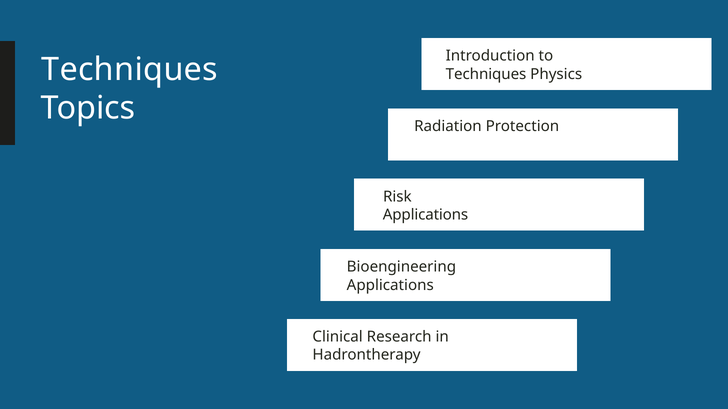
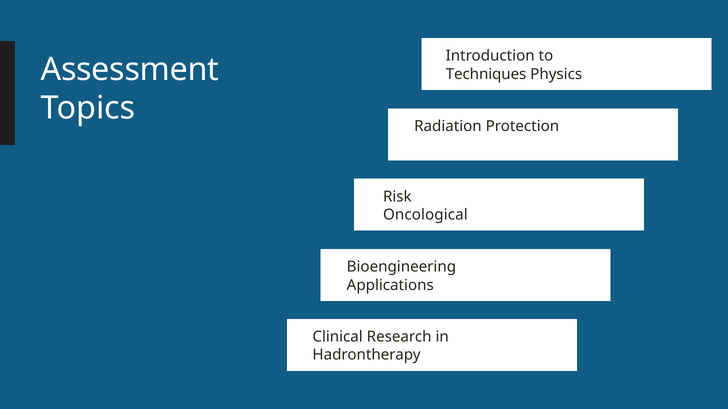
Techniques: Techniques -> Assessment (130, 69)
Applications: Applications -> Oncological (425, 215)
